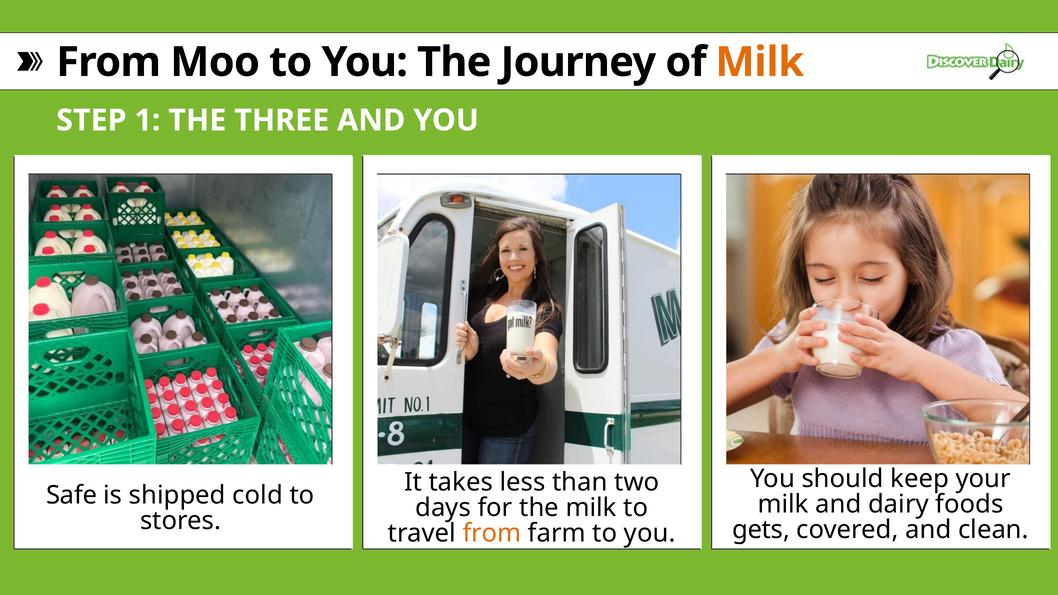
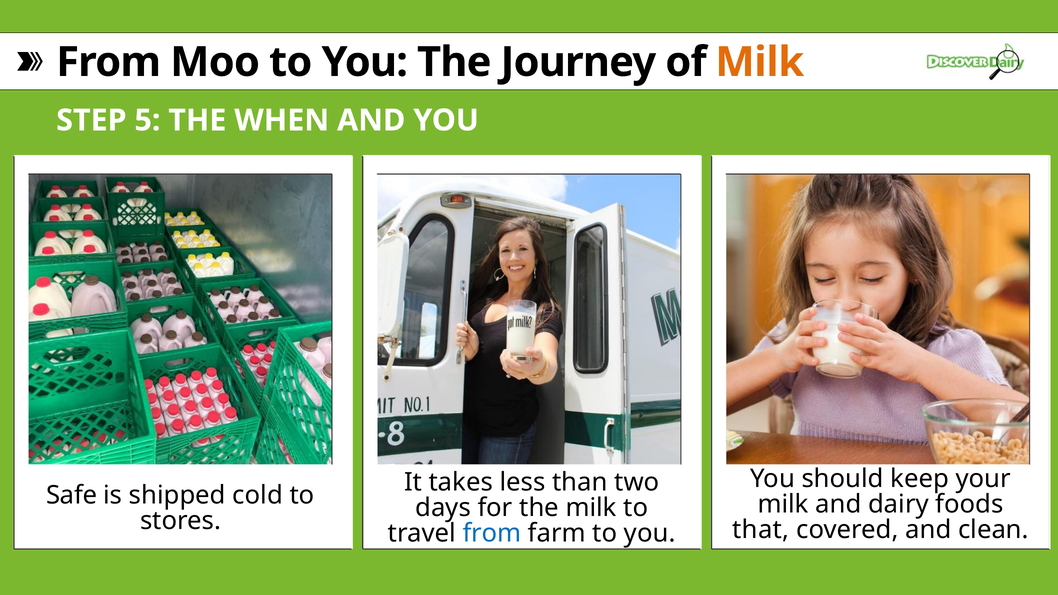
1: 1 -> 5 (147, 120)
THREE: THREE -> WHEN (282, 120)
gets: gets -> that (761, 530)
from colour: orange -> blue (492, 533)
